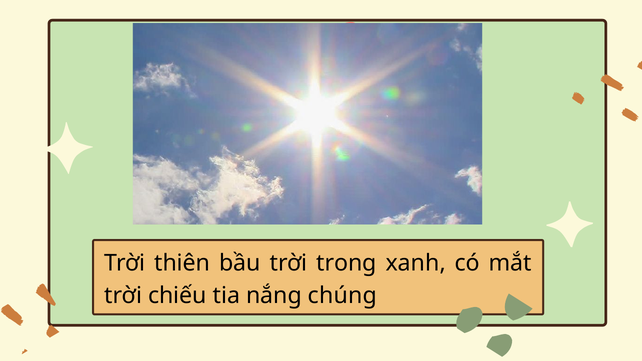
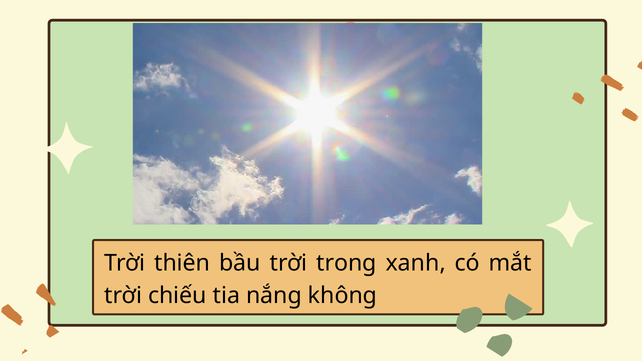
chúng: chúng -> không (343, 296)
